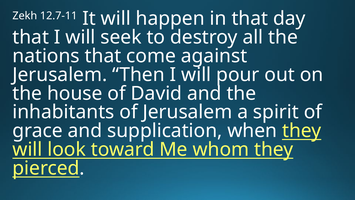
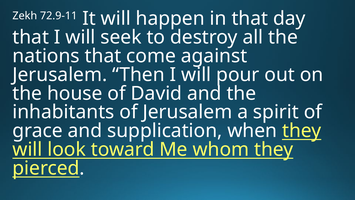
12.7-11: 12.7-11 -> 72.9-11 (59, 16)
